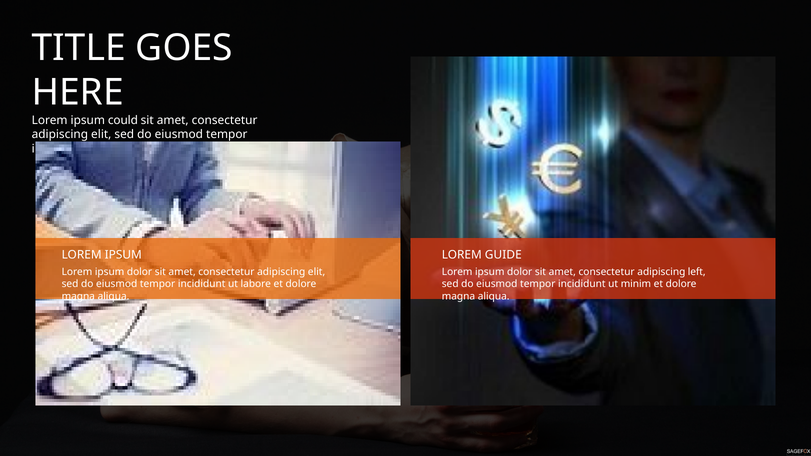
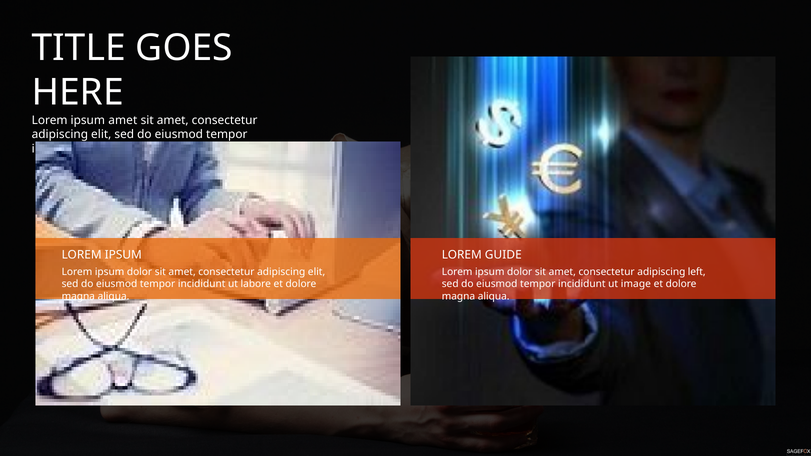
ipsum could: could -> amet (123, 120)
minim: minim -> image (636, 284)
